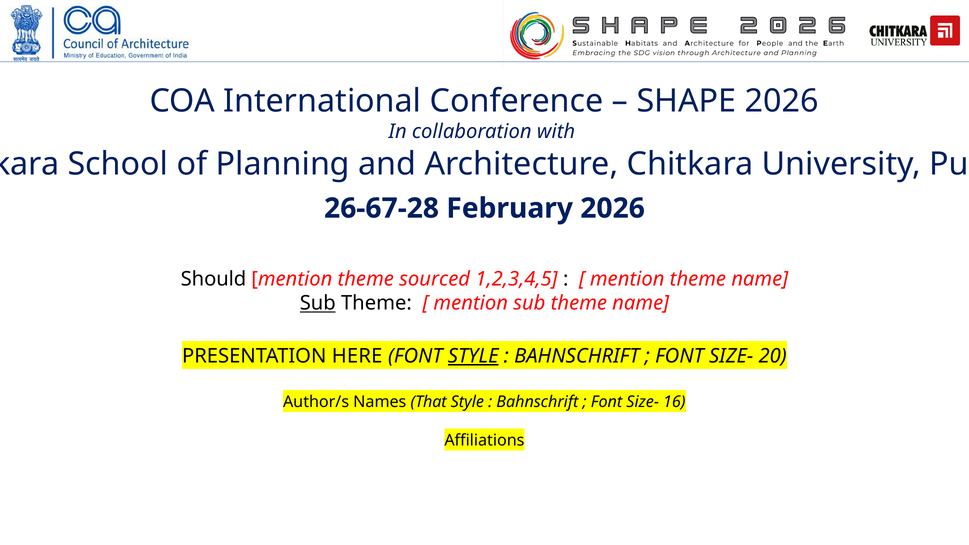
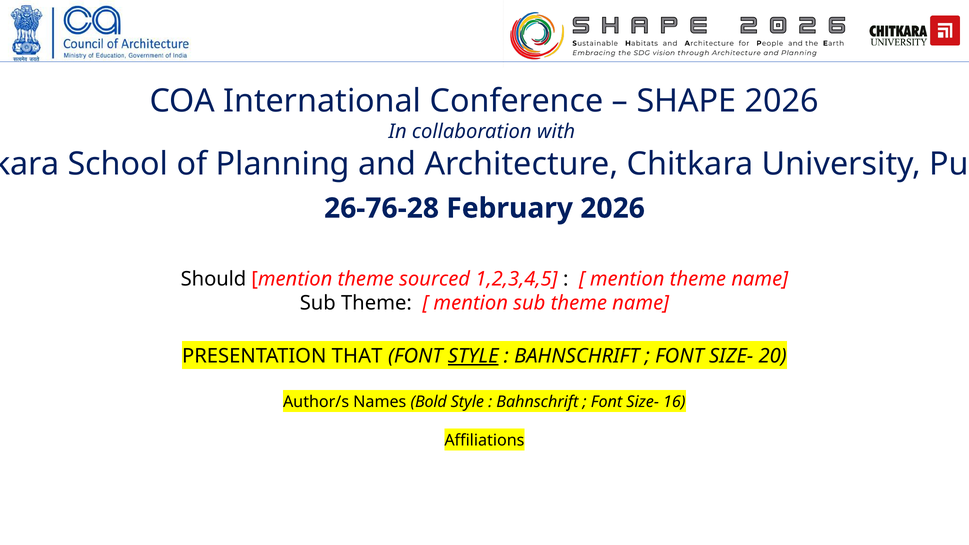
26-67-28: 26-67-28 -> 26-76-28 (382, 208)
Sub underline: present -> none (318, 303)
HERE: HERE -> THAT (357, 356)
That: That -> Bold (429, 402)
